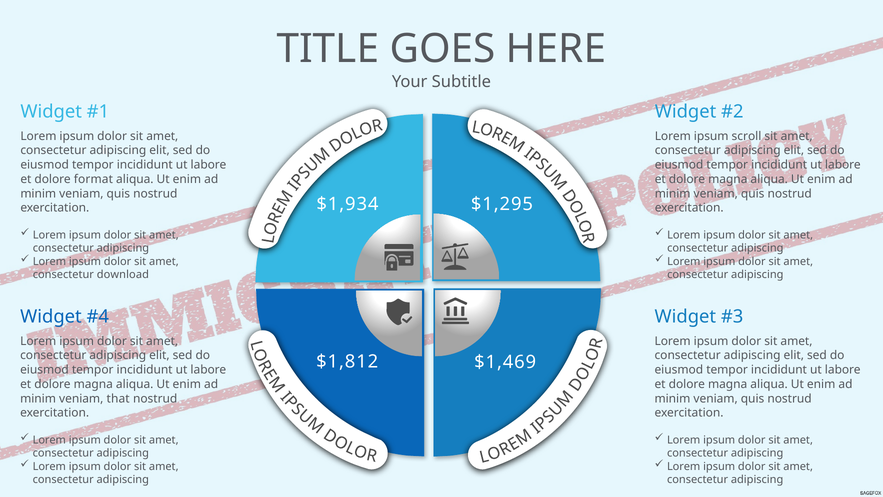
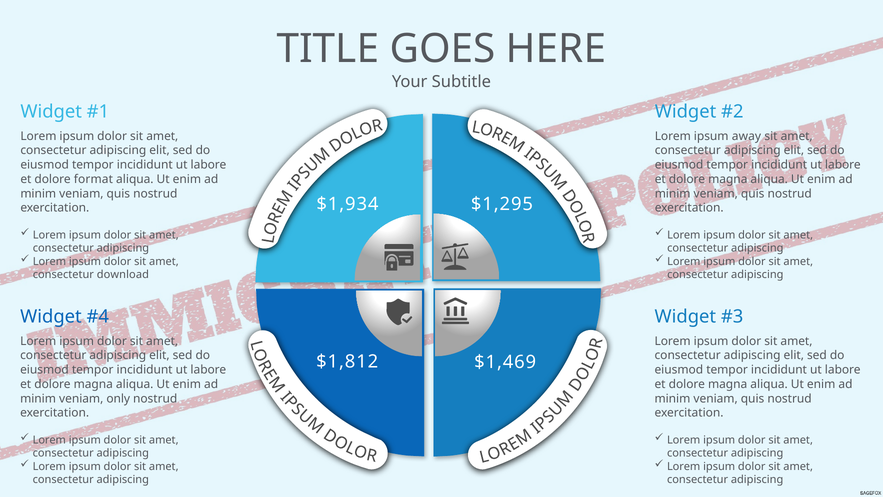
scroll: scroll -> away (746, 136)
that: that -> only (118, 398)
